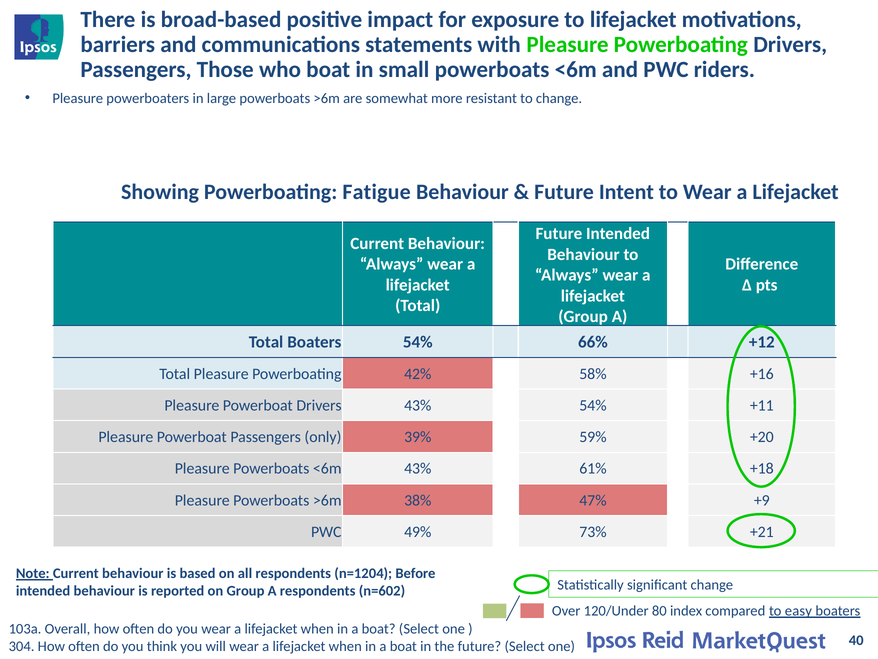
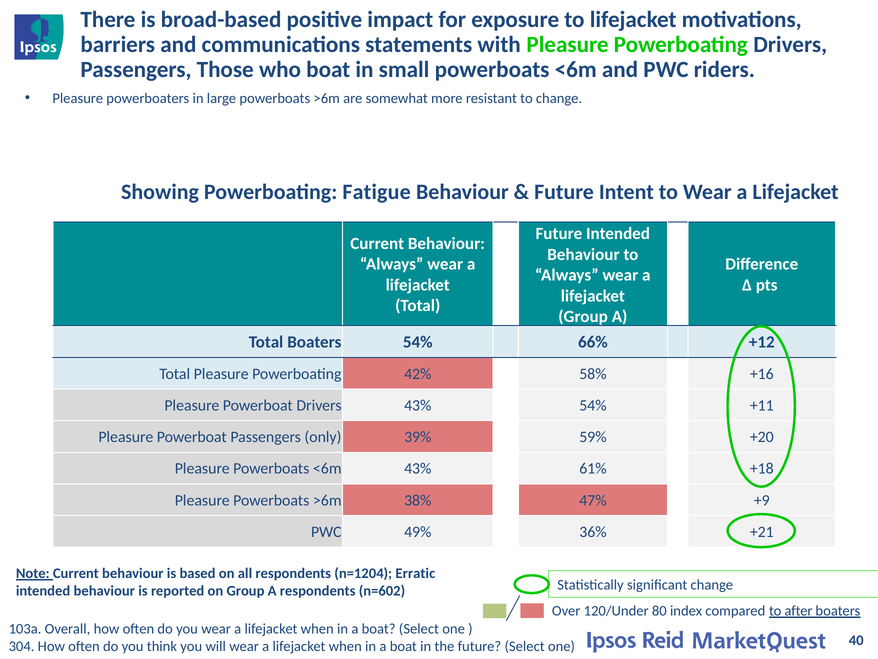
73%: 73% -> 36% (593, 532)
Before: Before -> Erratic (415, 573)
easy: easy -> after (799, 610)
